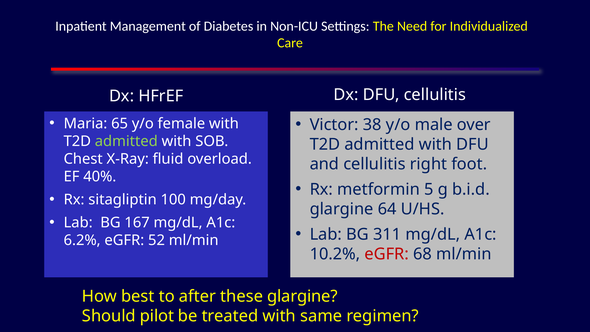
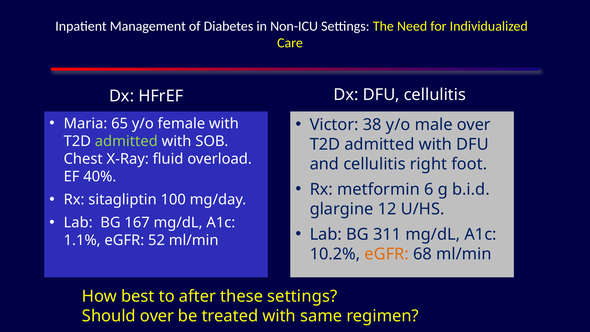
5: 5 -> 6 (429, 189)
64: 64 -> 12 (387, 209)
6.2%: 6.2% -> 1.1% (82, 240)
eGFR colour: red -> orange (387, 254)
these glargine: glargine -> settings (302, 296)
Should pilot: pilot -> over (157, 316)
